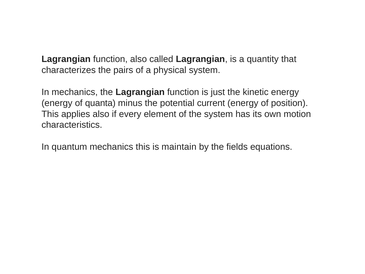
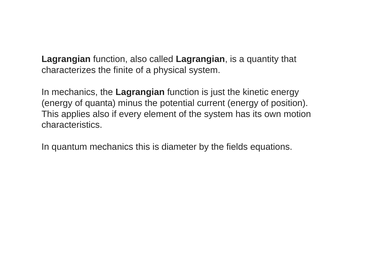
pairs: pairs -> finite (123, 70)
maintain: maintain -> diameter (179, 147)
